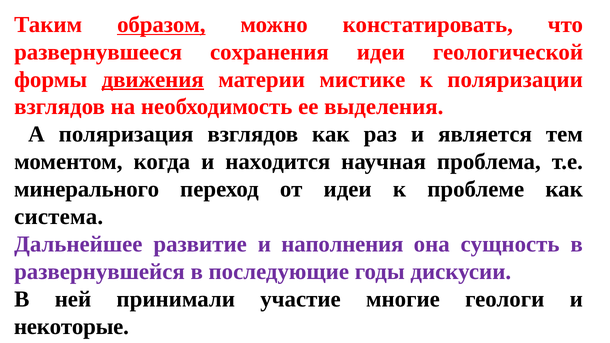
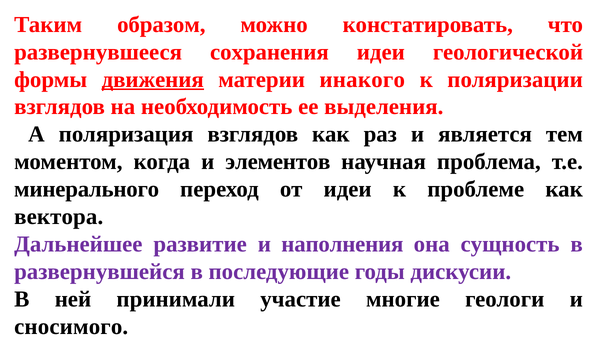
образом underline: present -> none (161, 25)
мистике: мистике -> инакого (362, 80)
находится: находится -> элементов (278, 162)
система: система -> вектора (59, 217)
некоторые: некоторые -> сносимого (71, 327)
